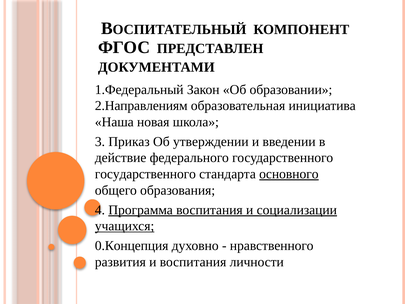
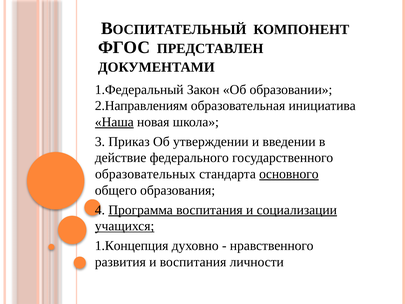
Наша underline: none -> present (114, 122)
государственного: государственного -> образовательных (145, 174)
0.Концепция: 0.Концепция -> 1.Концепция (132, 245)
